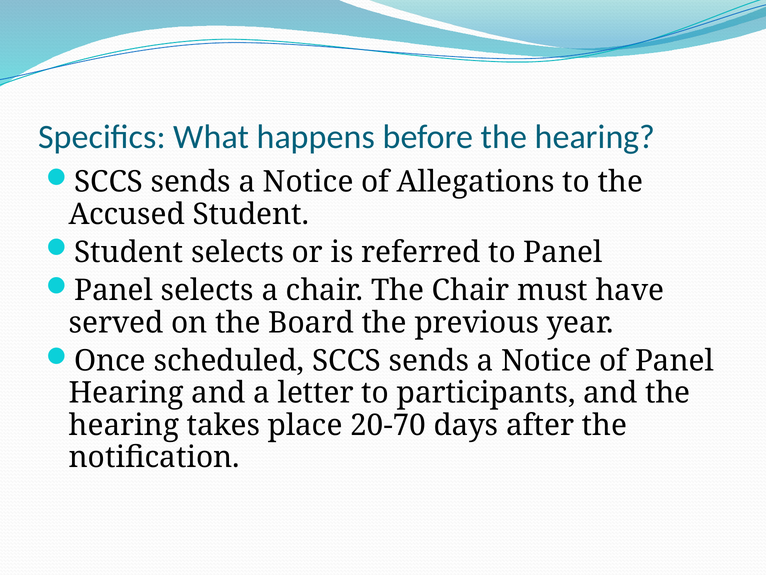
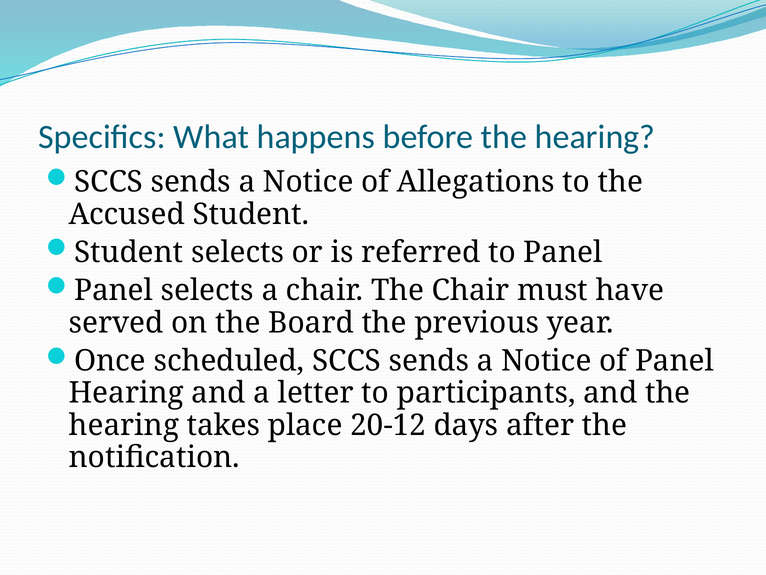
20-70: 20-70 -> 20-12 (388, 425)
